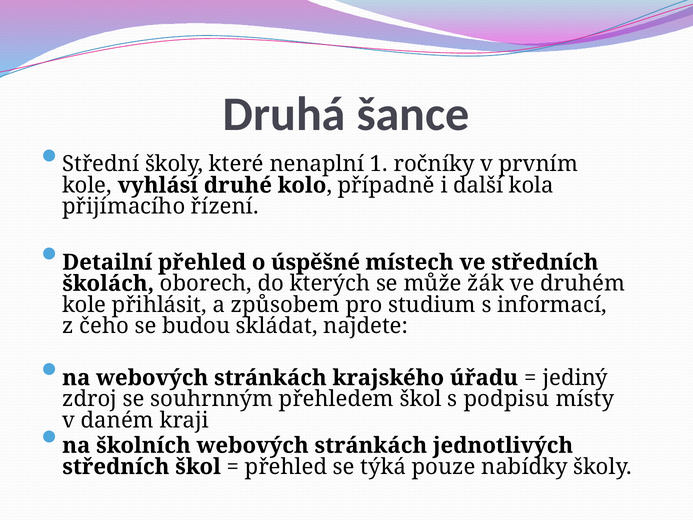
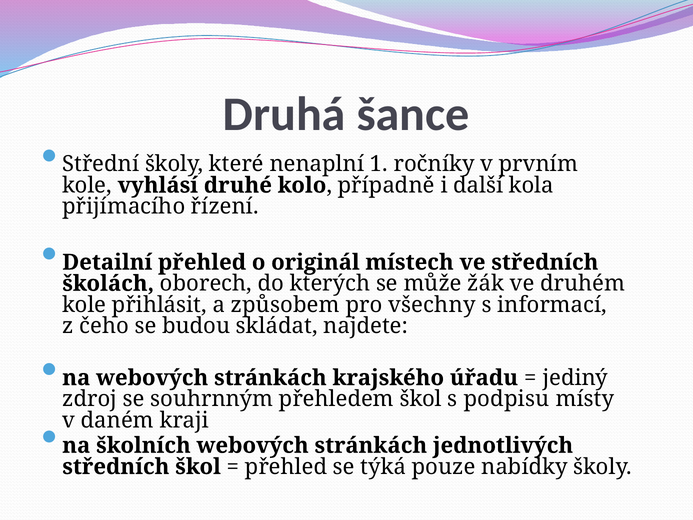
úspěšné: úspěšné -> originál (315, 262)
studium: studium -> všechny (432, 305)
